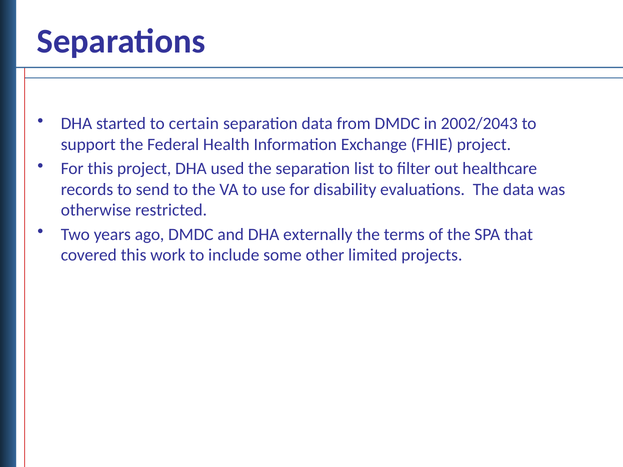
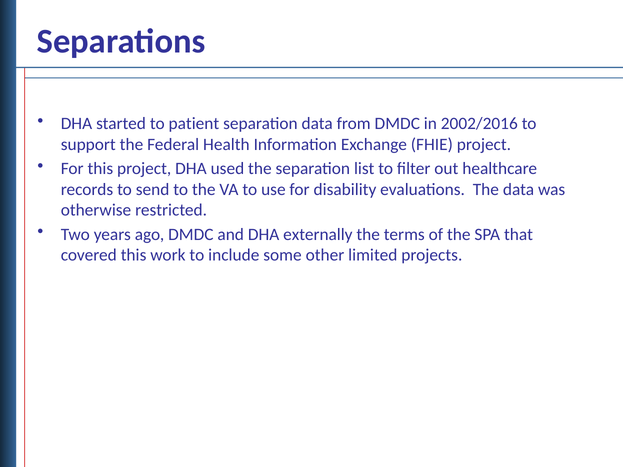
certain: certain -> patient (194, 124)
2002/2043: 2002/2043 -> 2002/2016 (479, 124)
